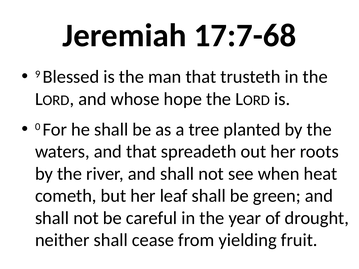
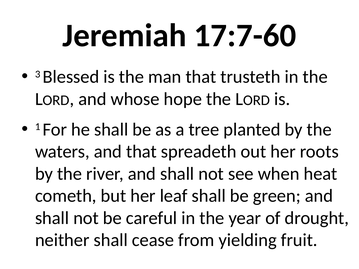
17:7-68: 17:7-68 -> 17:7-60 (245, 36)
9: 9 -> 3 (38, 74)
0: 0 -> 1 (38, 127)
